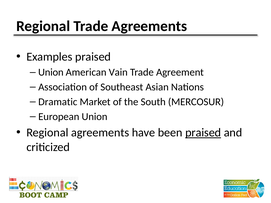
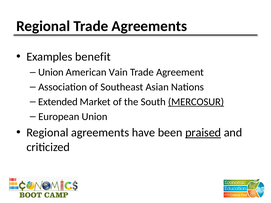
Examples praised: praised -> benefit (93, 57)
Dramatic: Dramatic -> Extended (58, 102)
MERCOSUR underline: none -> present (196, 102)
